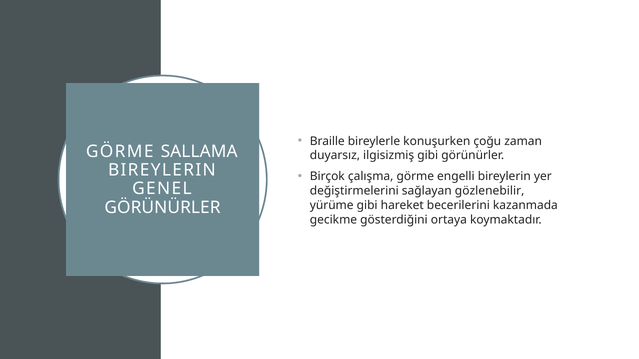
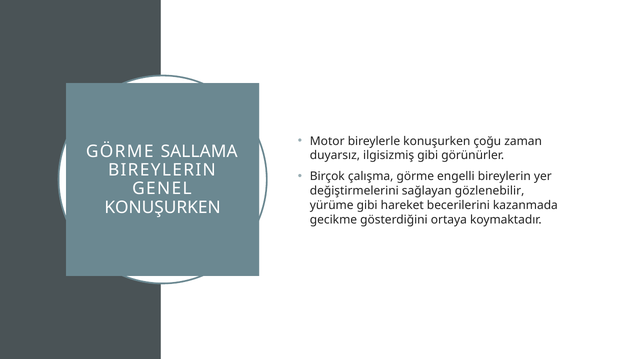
Braille: Braille -> Motor (327, 141)
GÖRÜNÜRLER: GÖRÜNÜRLER -> KONUŞURKEN (163, 208)
